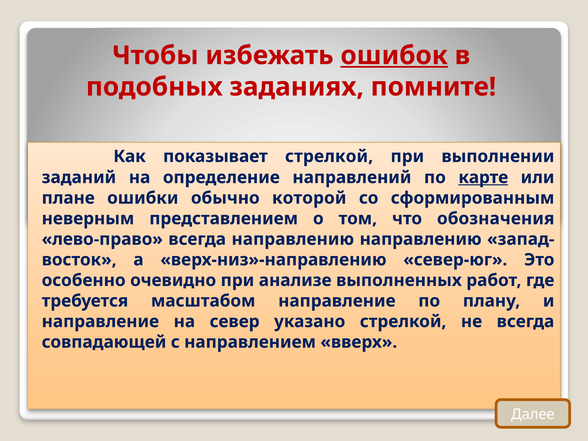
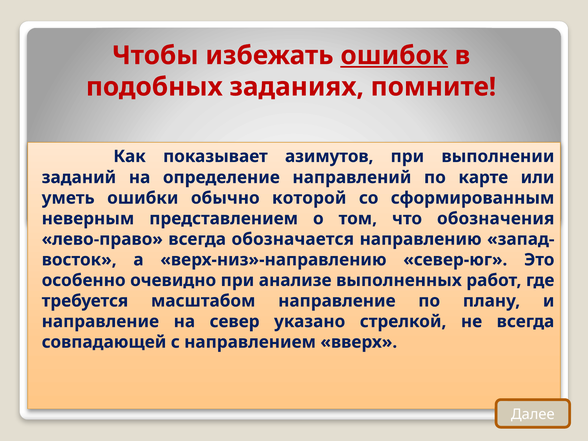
показывает стрелкой: стрелкой -> азимутов (329, 156)
карте underline: present -> none (483, 177)
плане: плане -> уметь (68, 198)
всегда направлению: направлению -> обозначается (293, 239)
